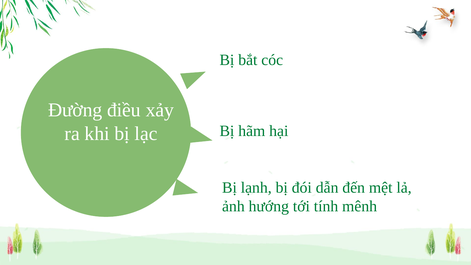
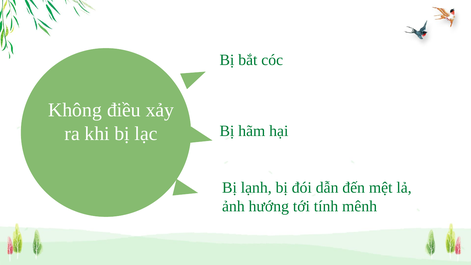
Đường: Đường -> Không (75, 110)
